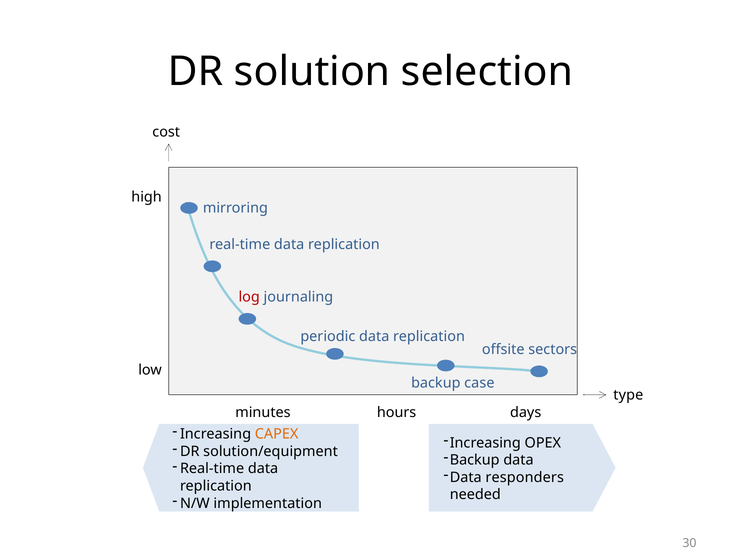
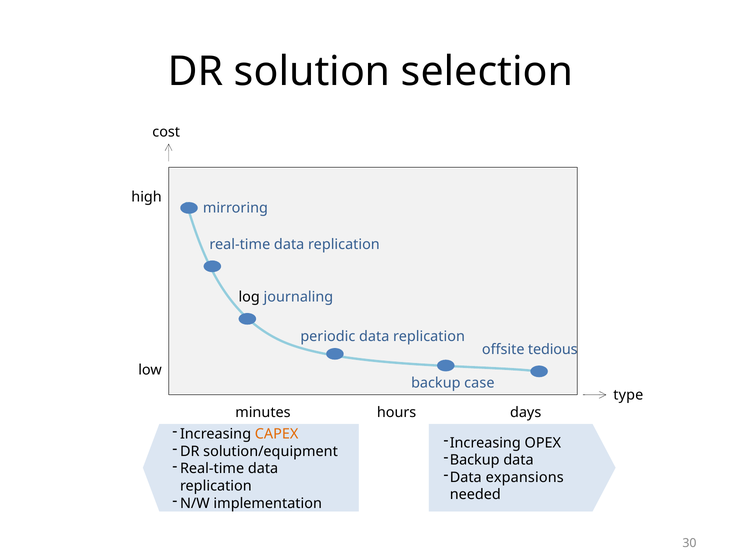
log colour: red -> black (249, 297)
sectors: sectors -> tedious (553, 350)
responders: responders -> expansions (525, 477)
